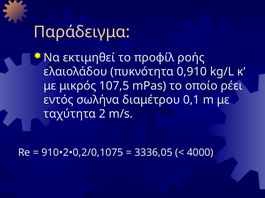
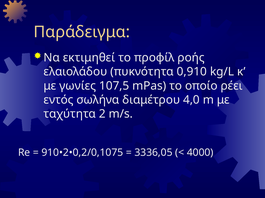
μικρός: μικρός -> γωνίες (78, 86)
0,1: 0,1 -> 4,0 (191, 100)
